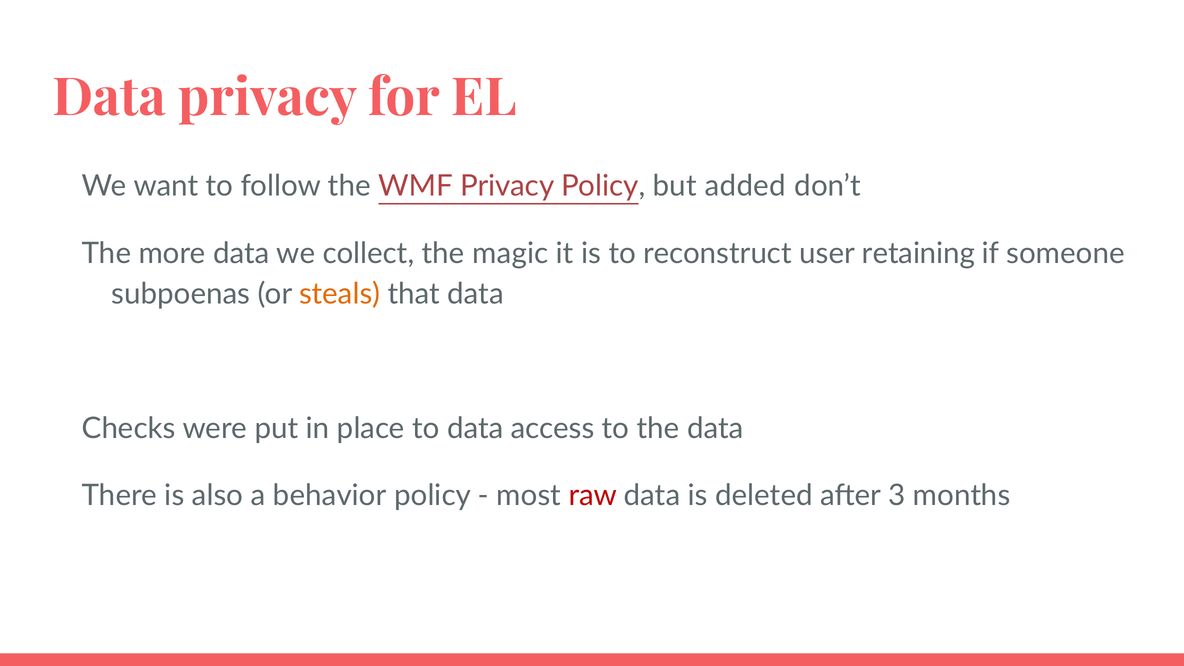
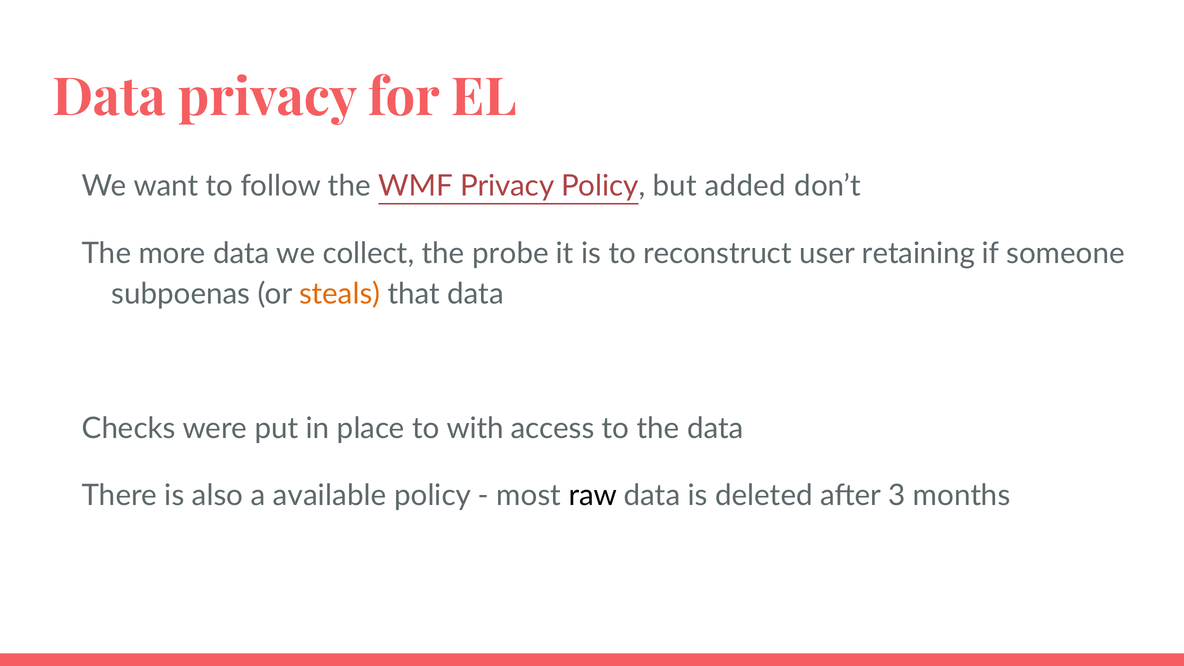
magic: magic -> probe (511, 253)
to data: data -> with (475, 428)
behavior: behavior -> available (330, 496)
raw colour: red -> black (593, 496)
